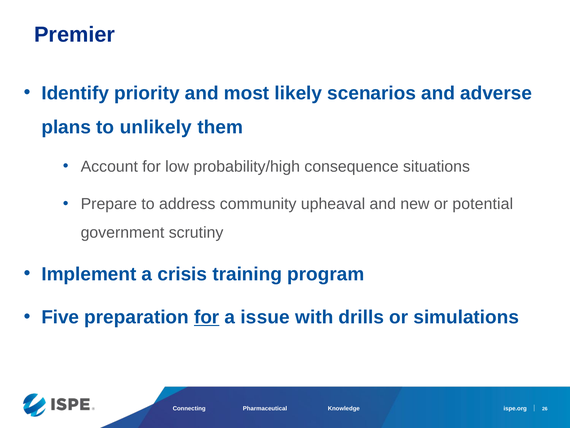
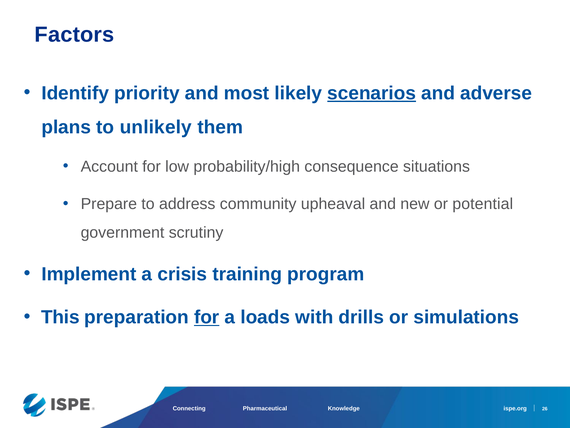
Premier: Premier -> Factors (74, 35)
scenarios underline: none -> present (372, 93)
Five: Five -> This (60, 317)
issue: issue -> loads (265, 317)
